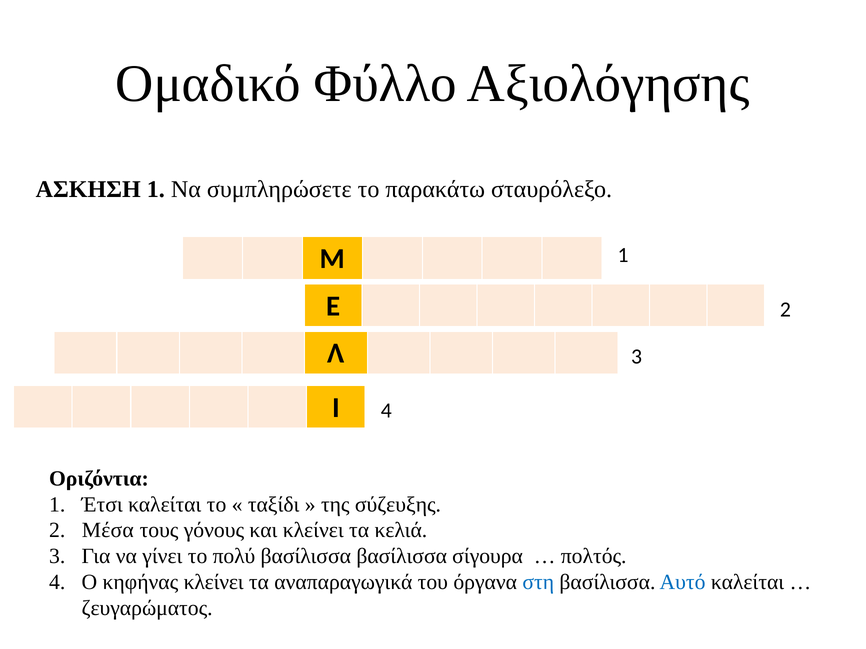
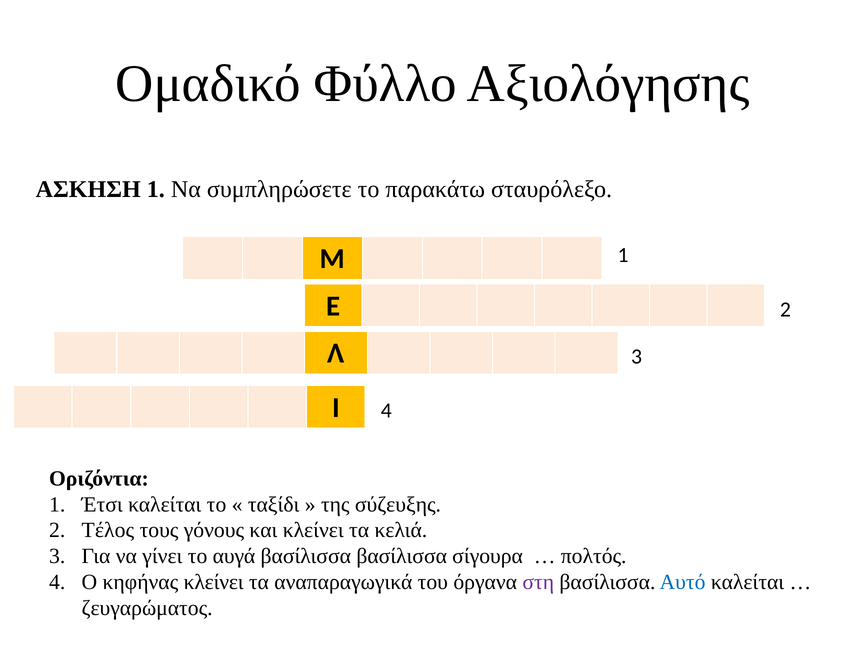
Μέσα: Μέσα -> Τέλος (108, 531)
πολύ: πολύ -> αυγά (234, 557)
στη colour: blue -> purple (538, 583)
